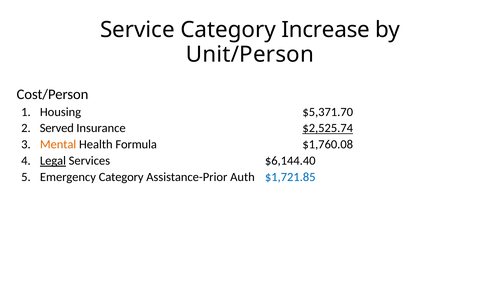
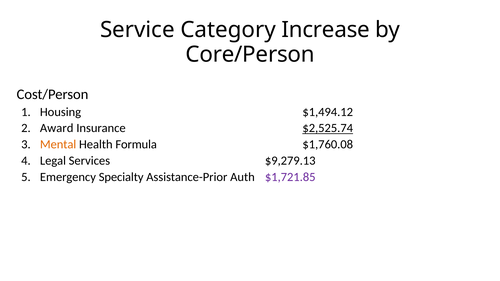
Unit/Person: Unit/Person -> Core/Person (250, 55)
$5,371.70: $5,371.70 -> $1,494.12 (328, 112)
Served: Served -> Award (57, 128)
Legal underline: present -> none (53, 161)
$6,144.40: $6,144.40 -> $9,279.13 (290, 161)
Emergency Category: Category -> Specialty (121, 177)
$1,721.85 colour: blue -> purple (290, 177)
